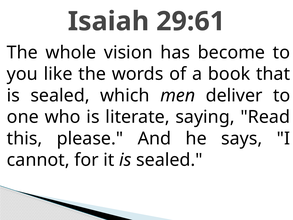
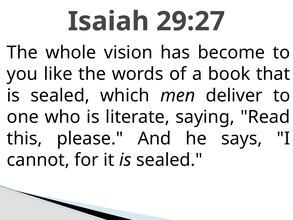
29:61: 29:61 -> 29:27 (191, 21)
